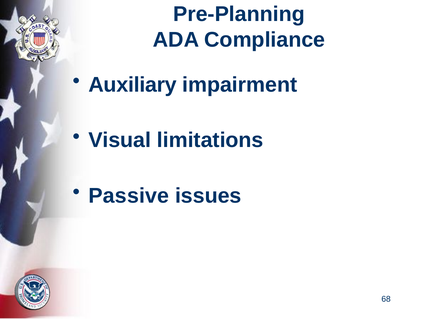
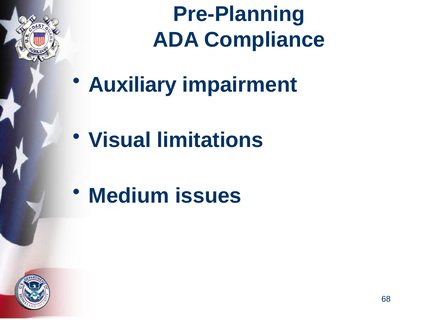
Passive: Passive -> Medium (129, 196)
